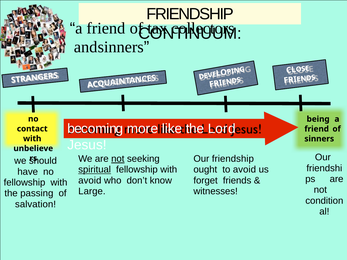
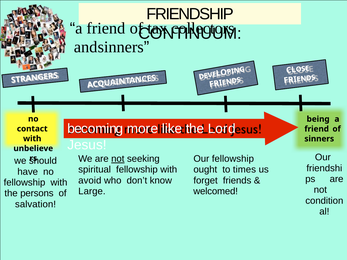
Our friendship: friendship -> fellowship (233, 159)
spiritual underline: present -> none (95, 170)
to avoid: avoid -> times (244, 170)
witnesses: witnesses -> welcomed (216, 191)
passing: passing -> persons (37, 194)
